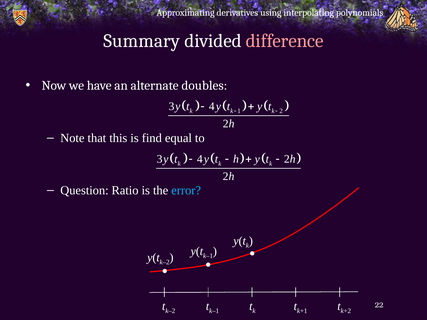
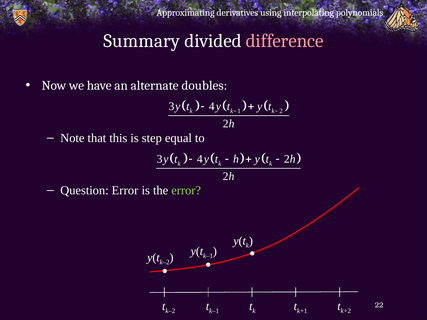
find: find -> step (152, 138)
Question Ratio: Ratio -> Error (125, 191)
error colour: light blue -> light green (186, 191)
